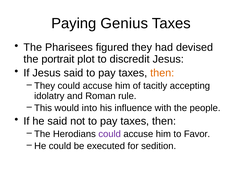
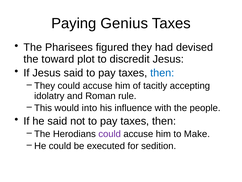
portrait: portrait -> toward (58, 59)
then colour: orange -> blue (162, 73)
Favor: Favor -> Make (197, 134)
